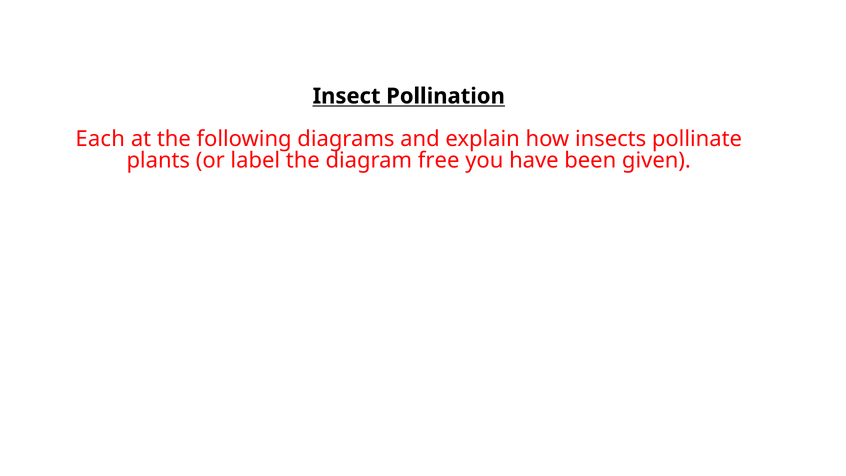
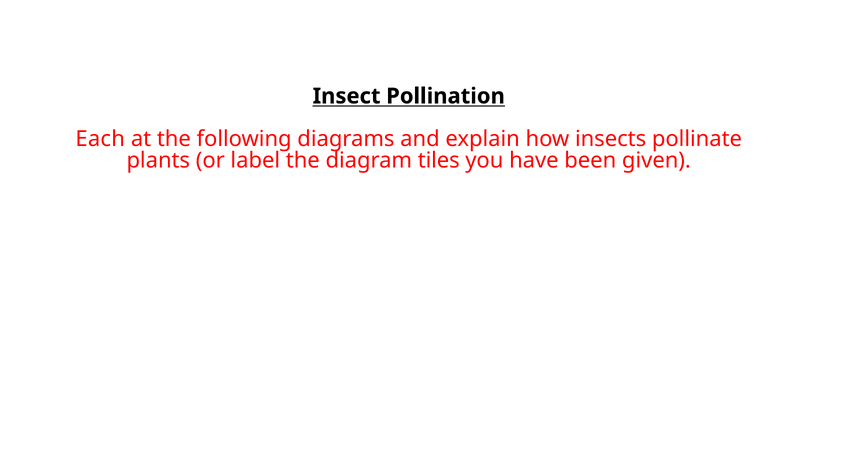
free: free -> tiles (439, 160)
